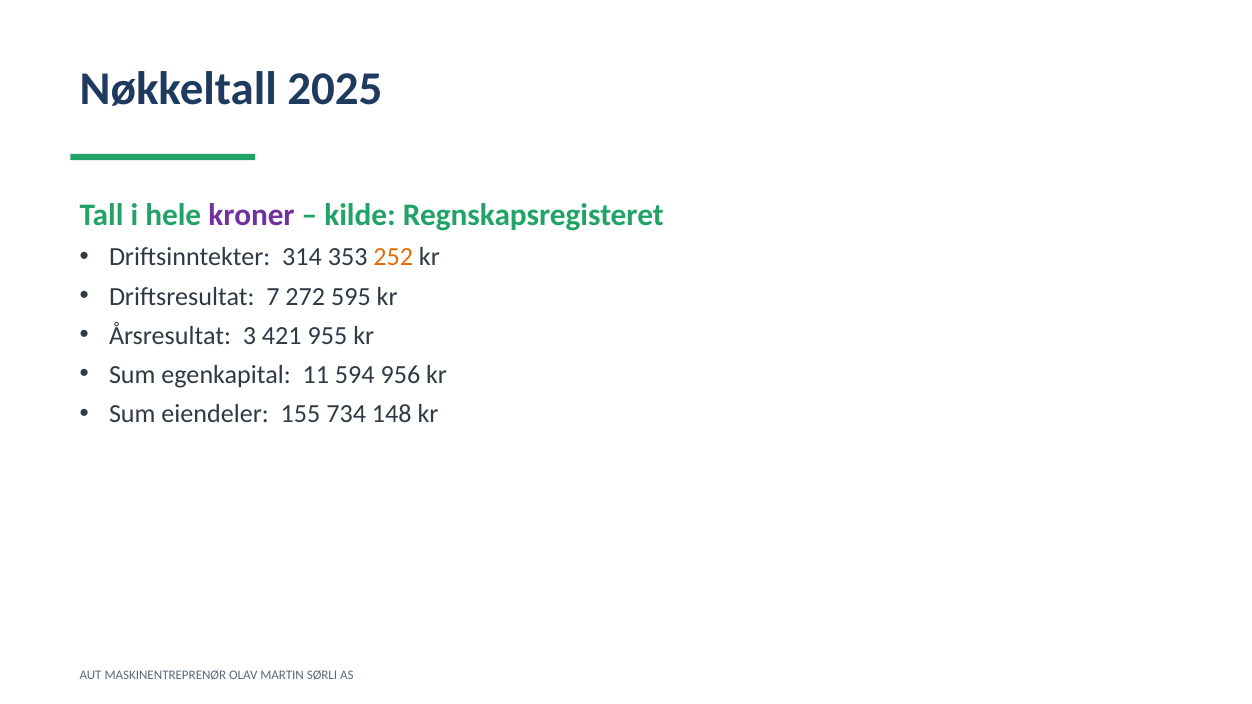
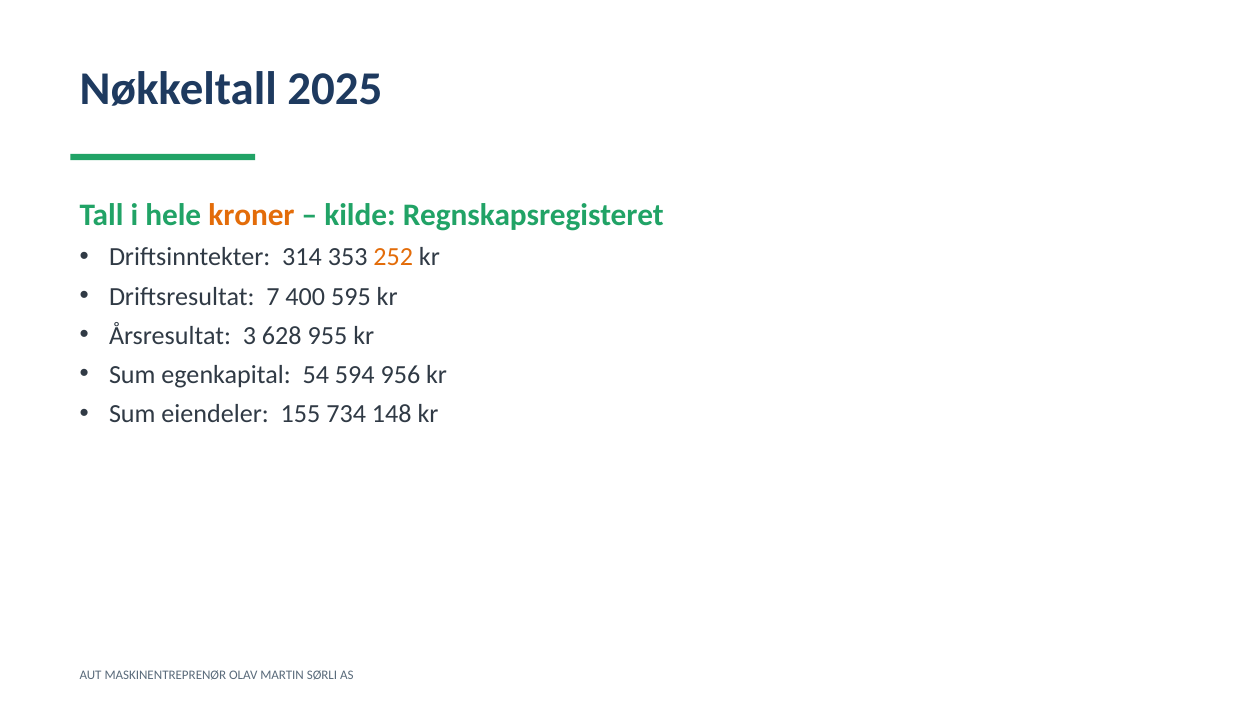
kroner colour: purple -> orange (251, 216)
272: 272 -> 400 (305, 297)
421: 421 -> 628 (282, 336)
11: 11 -> 54 (316, 375)
